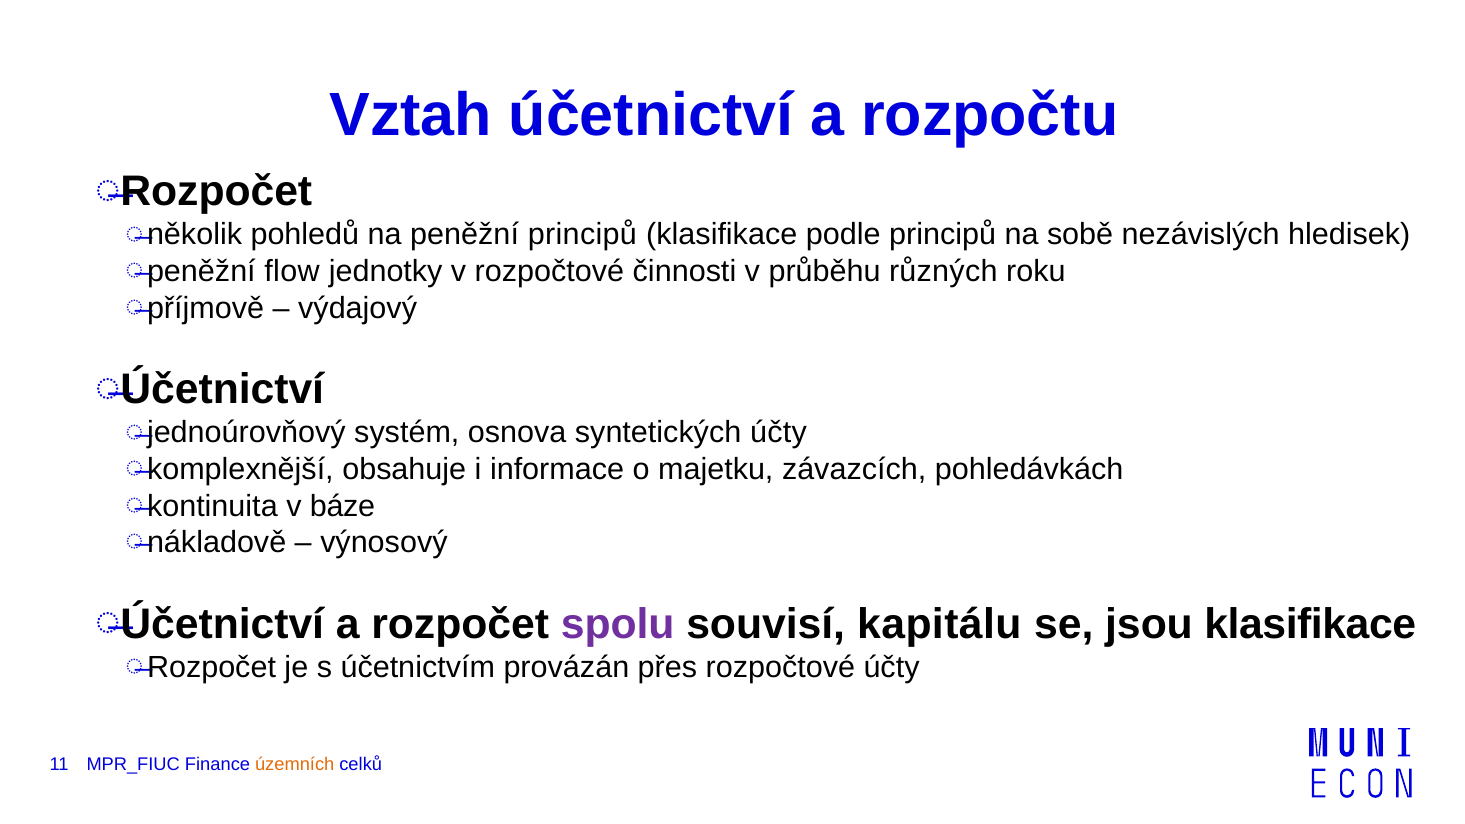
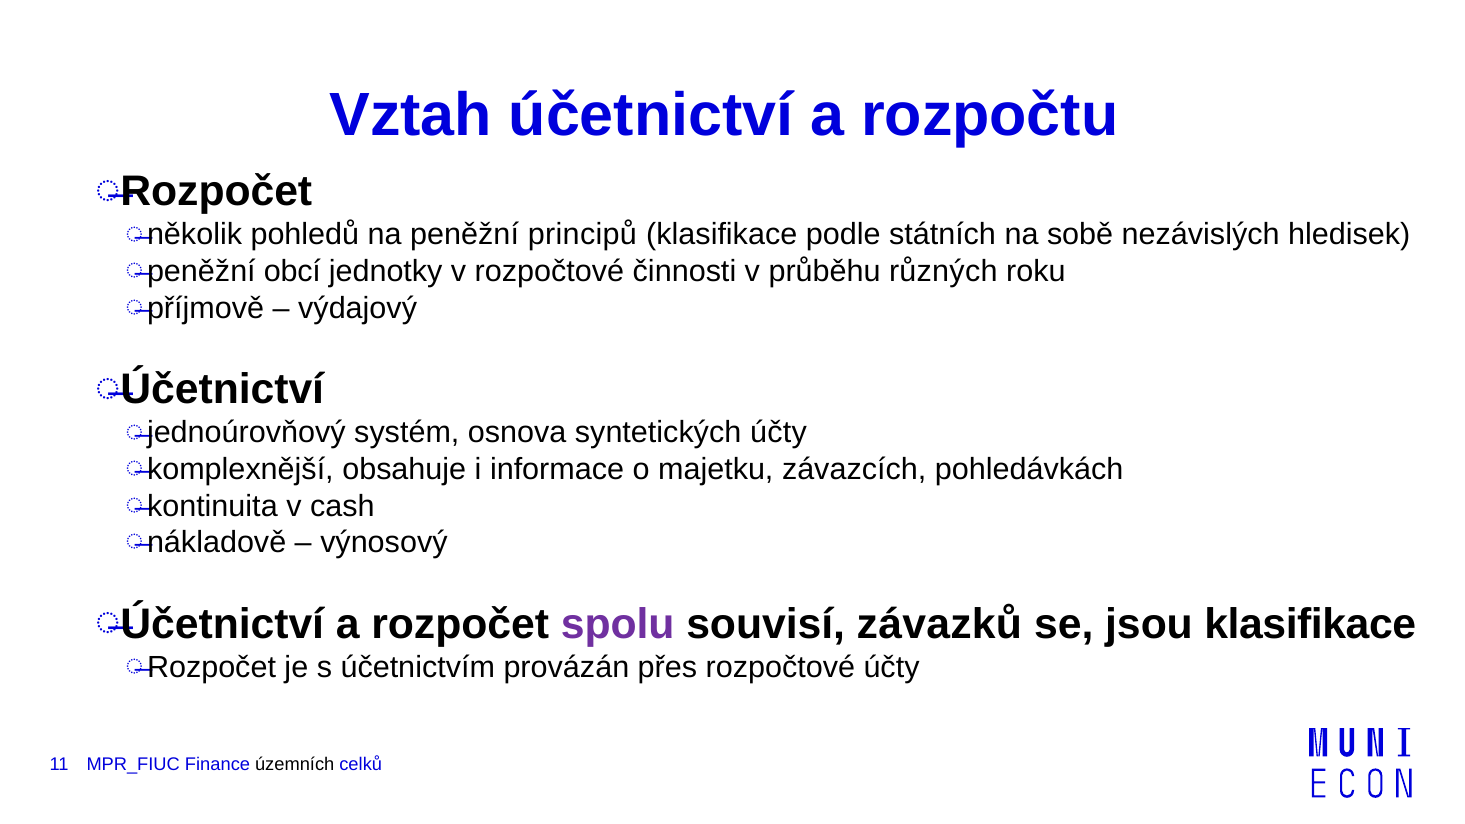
podle principů: principů -> státních (943, 235)
flow: flow -> obcí (292, 272)
báze: báze -> cash (342, 506)
kapitálu: kapitálu -> závazků (939, 624)
územních colour: orange -> black (295, 765)
